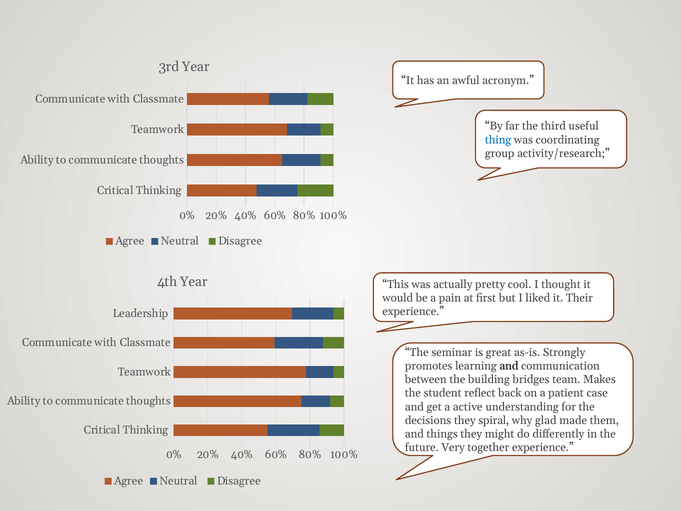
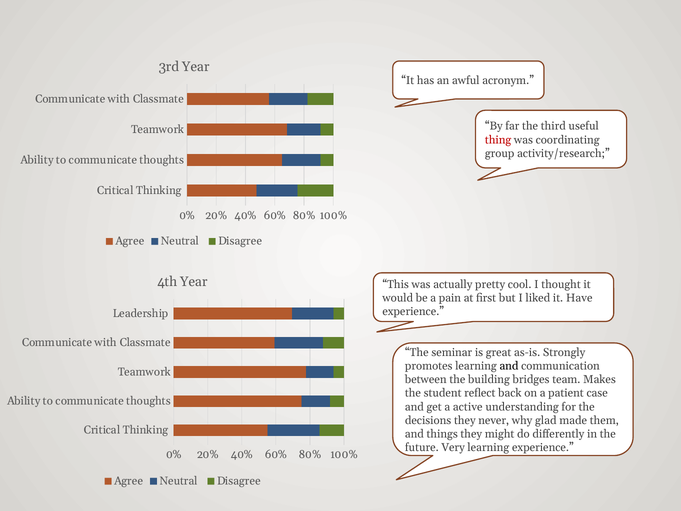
thing colour: blue -> red (498, 140)
Their: Their -> Have (579, 298)
spiral: spiral -> never (494, 420)
Very together: together -> learning (488, 447)
